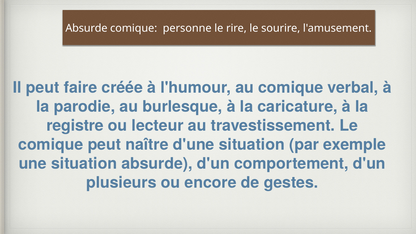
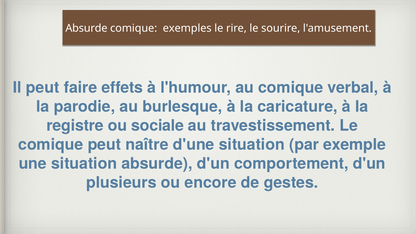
personne: personne -> exemples (187, 28)
créée: créée -> effets (122, 88)
lecteur: lecteur -> sociale (158, 126)
